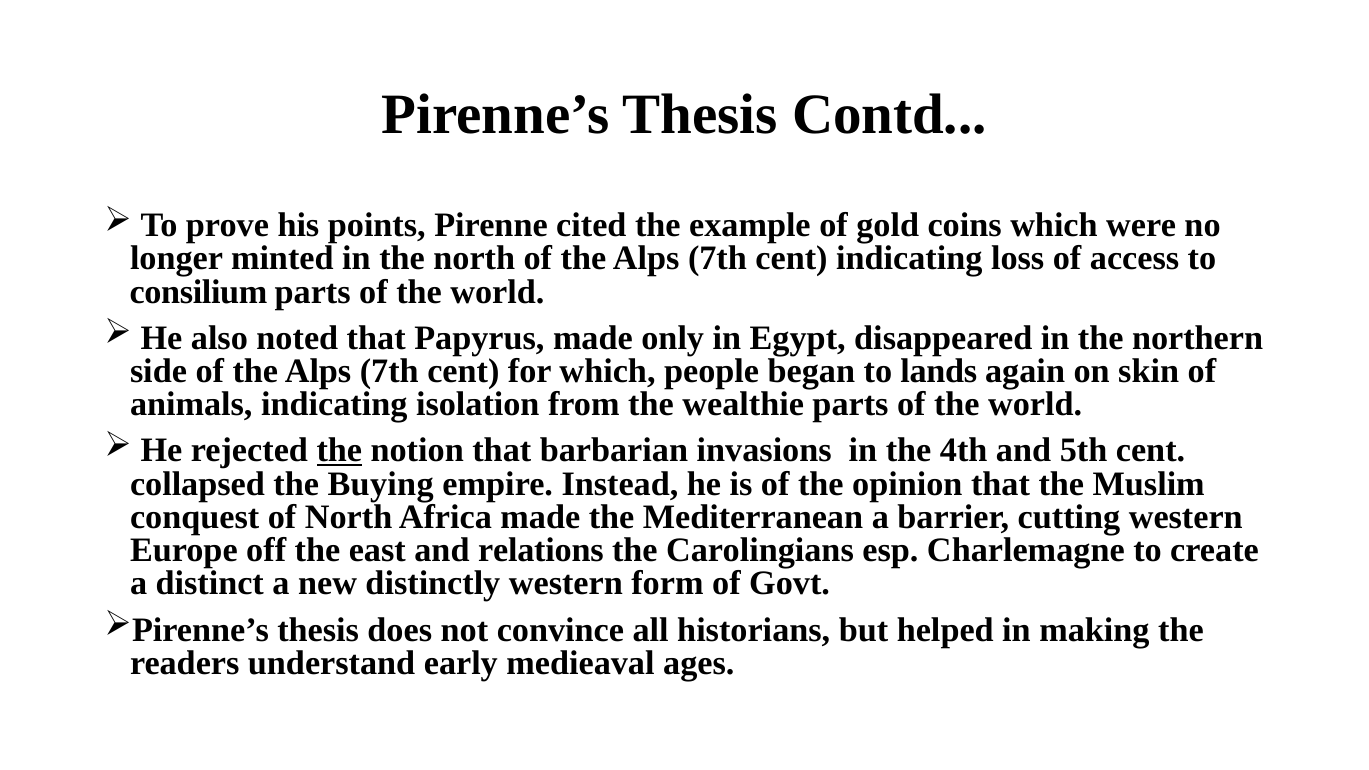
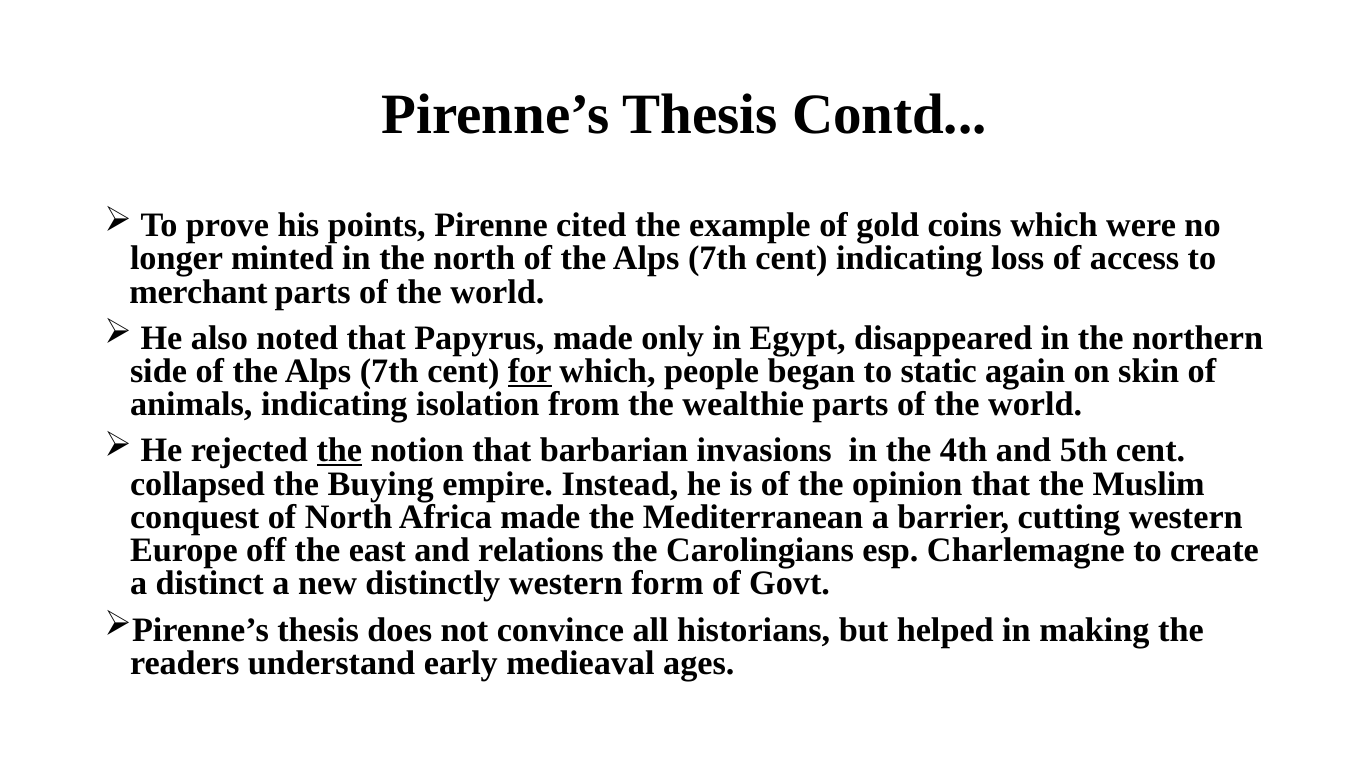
consilium: consilium -> merchant (198, 292)
for underline: none -> present (530, 371)
lands: lands -> static (939, 371)
